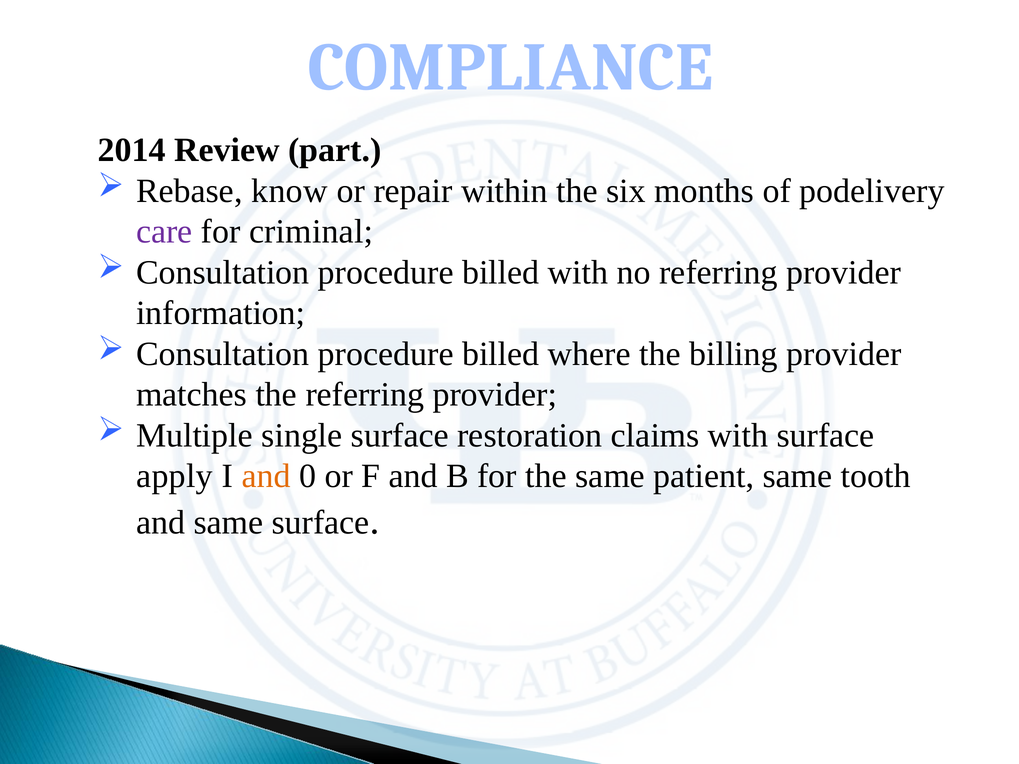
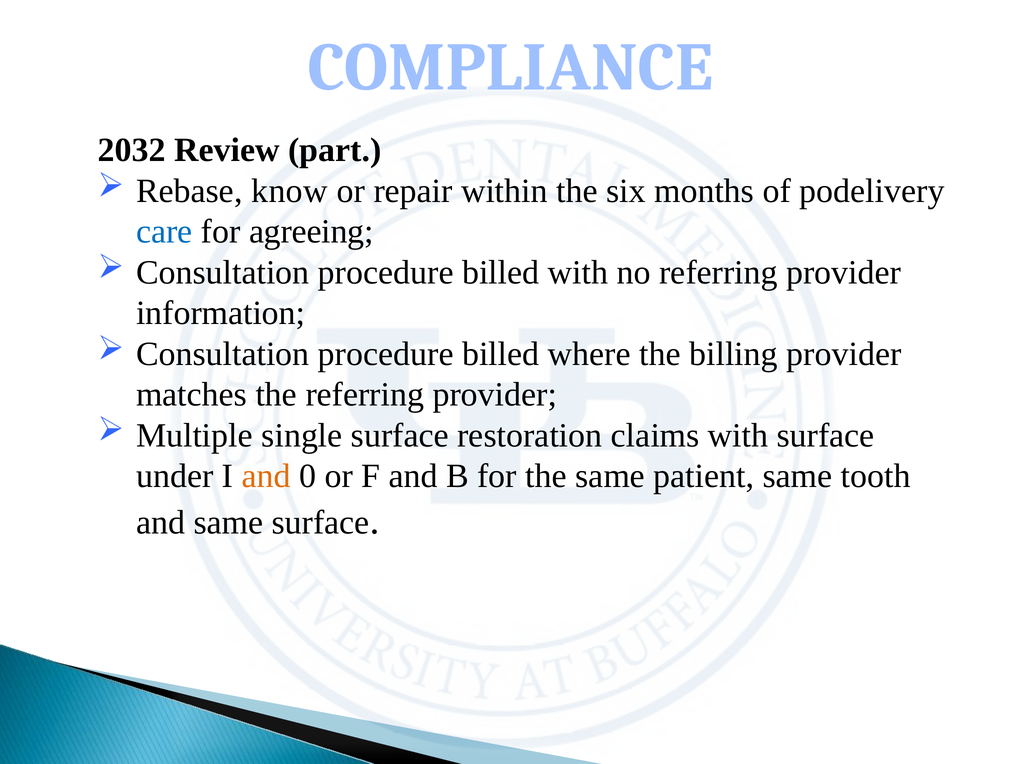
2014: 2014 -> 2032 (132, 150)
care colour: purple -> blue (164, 232)
criminal: criminal -> agreeing (311, 232)
apply: apply -> under (175, 476)
